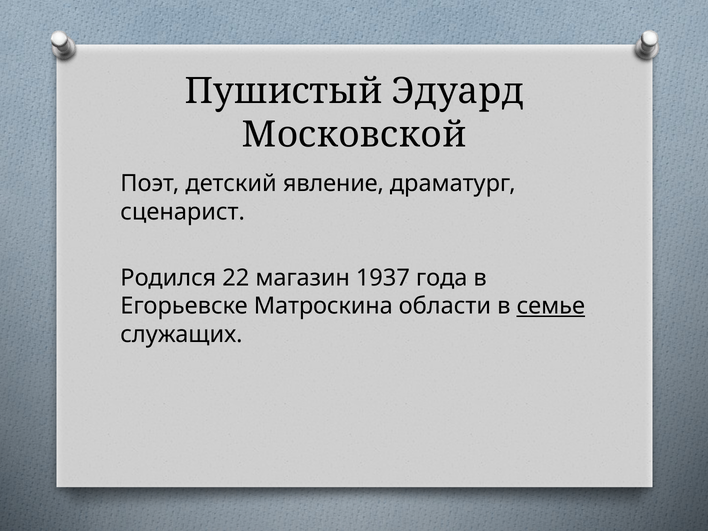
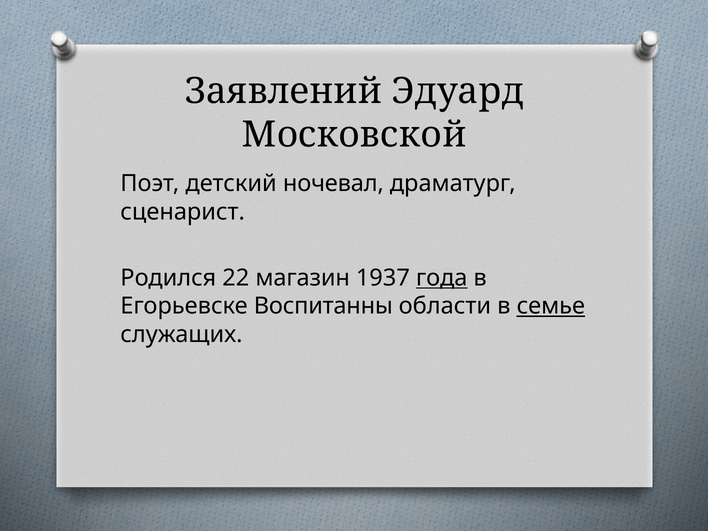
Пушистый: Пушистый -> Заявлений (284, 91)
явление: явление -> ночевал (333, 183)
года underline: none -> present (442, 278)
Матроскина: Матроскина -> Воспитанны (323, 306)
